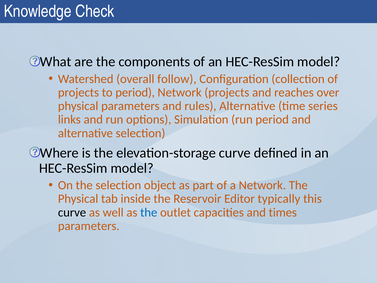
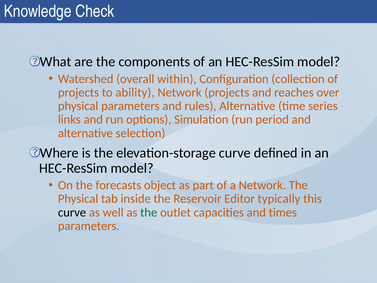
follow: follow -> within (177, 79)
to period: period -> ability (135, 92)
the selection: selection -> forecasts (118, 185)
the colour: blue -> green (149, 212)
